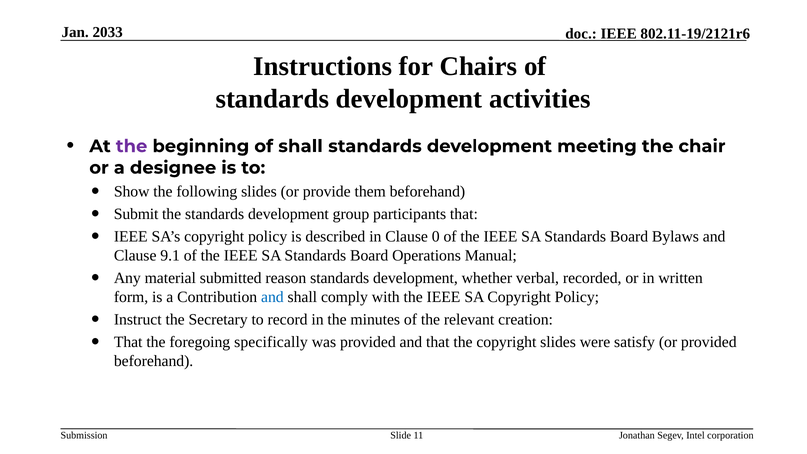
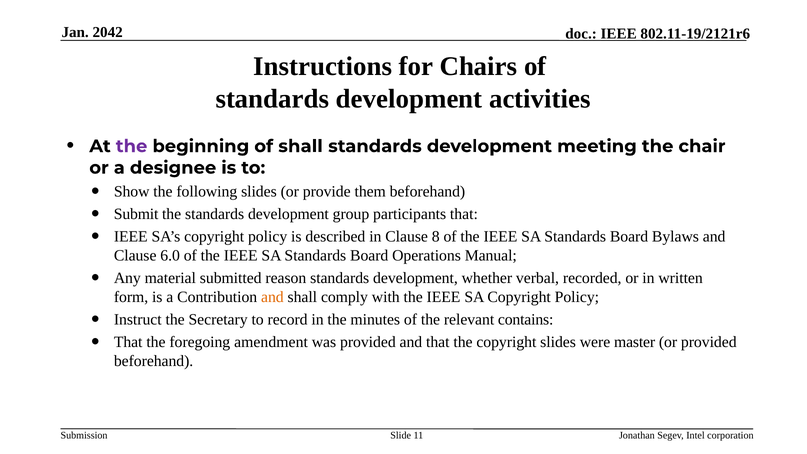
2033: 2033 -> 2042 (108, 32)
0: 0 -> 8 (436, 237)
9.1: 9.1 -> 6.0 (170, 256)
and colour: blue -> orange (272, 297)
creation: creation -> contains (526, 320)
specifically: specifically -> amendment (271, 342)
satisfy: satisfy -> master (635, 342)
